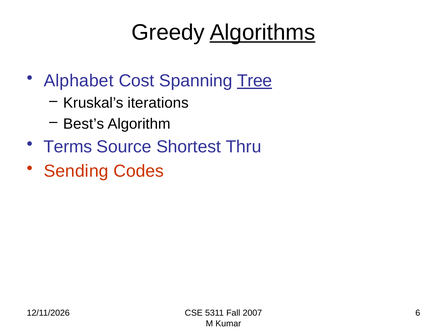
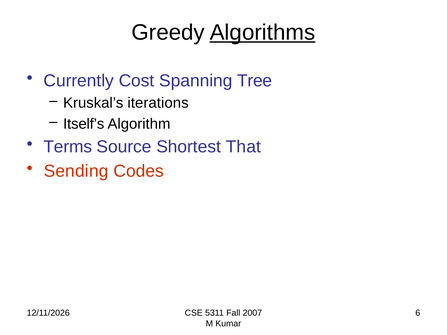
Alphabet: Alphabet -> Currently (79, 81)
Tree underline: present -> none (255, 81)
Best’s: Best’s -> Itself’s (84, 124)
Thru: Thru -> That (243, 147)
